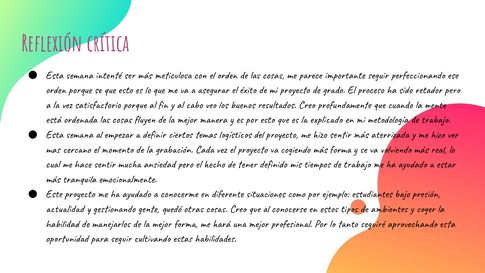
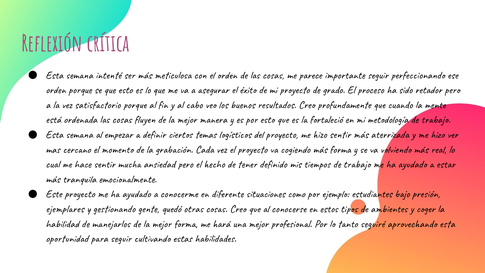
explicado: explicado -> fortaleció (326, 120)
actualidad: actualidad -> ejemplares (65, 209)
